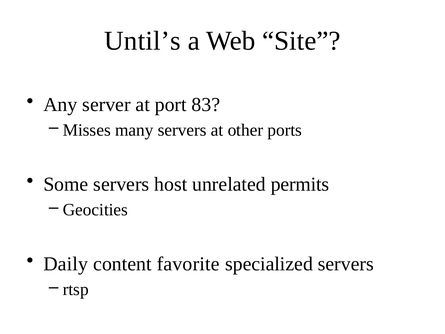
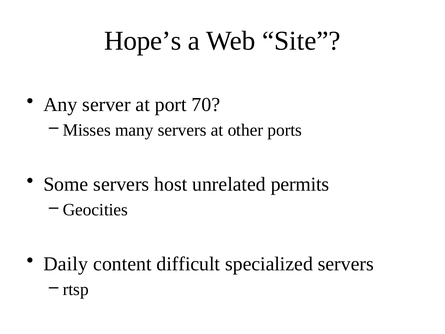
Until’s: Until’s -> Hope’s (143, 41)
83: 83 -> 70 (206, 104)
favorite: favorite -> difficult (188, 264)
